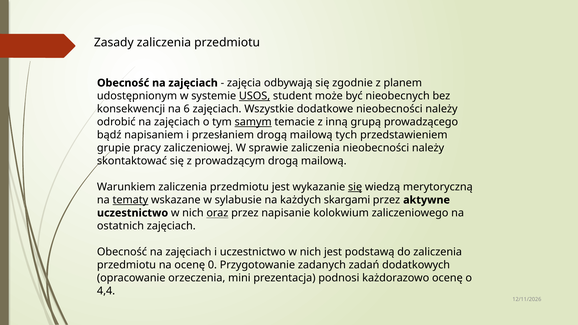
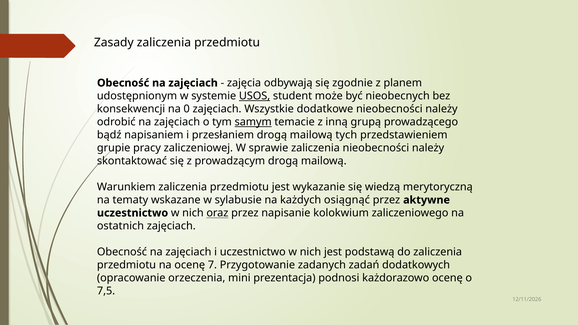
6: 6 -> 0 (187, 109)
się underline: present -> none (355, 187)
tematy underline: present -> none (130, 200)
skargami: skargami -> osiągnąć (347, 200)
0: 0 -> 7 (212, 265)
4,4: 4,4 -> 7,5 (106, 291)
